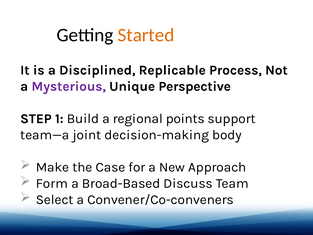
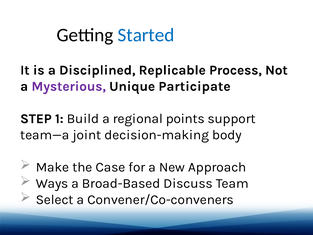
Started colour: orange -> blue (146, 35)
Perspective: Perspective -> Participate (195, 86)
Form: Form -> Ways (52, 183)
